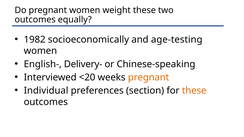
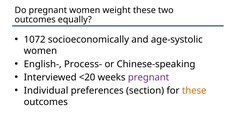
1982: 1982 -> 1072 (35, 40)
age-testing: age-testing -> age-systolic (177, 40)
Delivery-: Delivery- -> Process- (83, 64)
pregnant colour: orange -> purple (148, 77)
